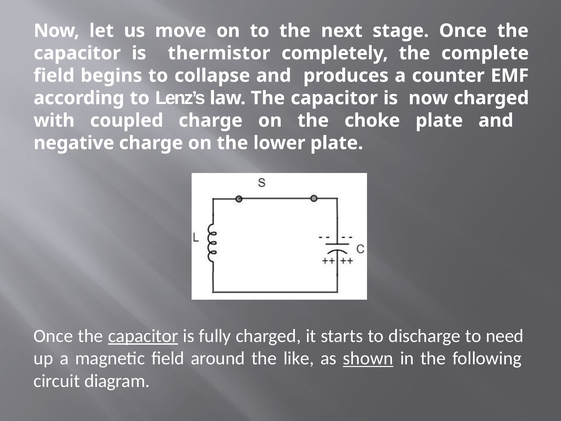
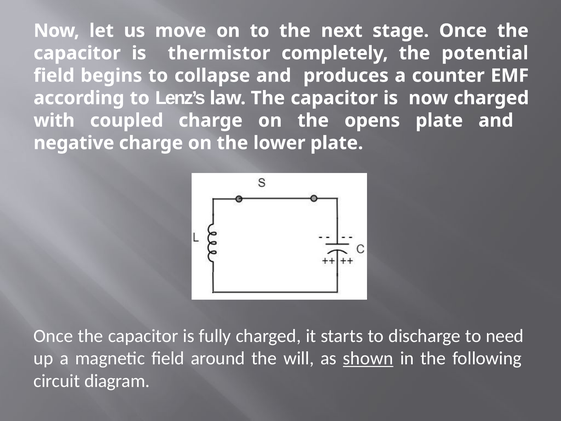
complete: complete -> potential (485, 53)
choke: choke -> opens (372, 120)
capacitor underline: present -> none (143, 336)
like: like -> will (299, 358)
